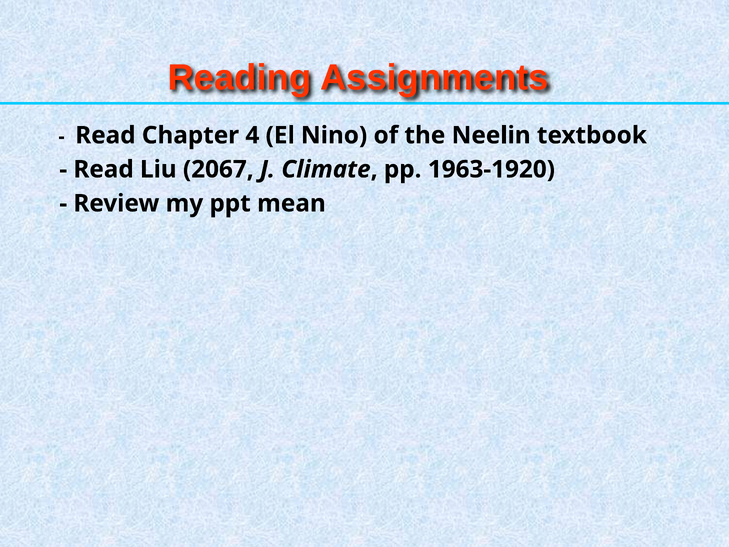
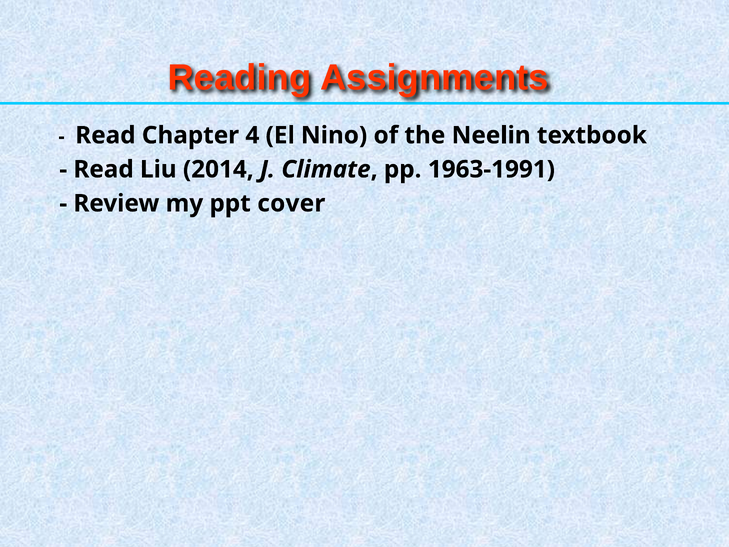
2067: 2067 -> 2014 (218, 169)
1963-1920: 1963-1920 -> 1963-1991 (491, 169)
mean: mean -> cover (291, 203)
